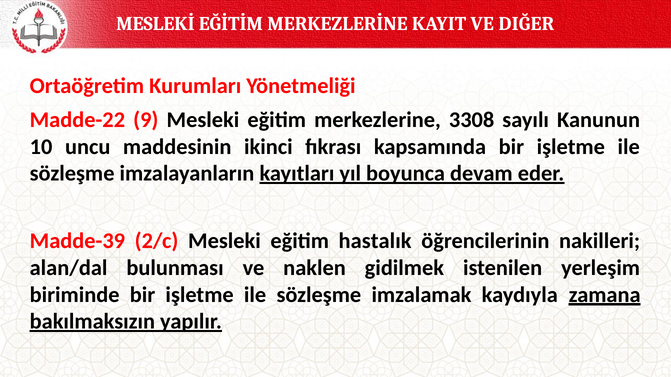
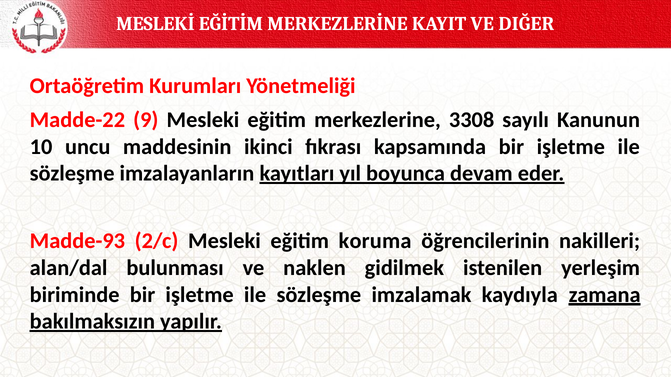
Madde-39: Madde-39 -> Madde-93 (77, 241)
hastalık: hastalık -> koruma (375, 241)
